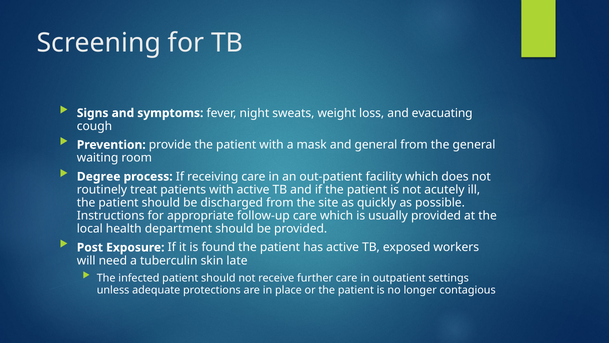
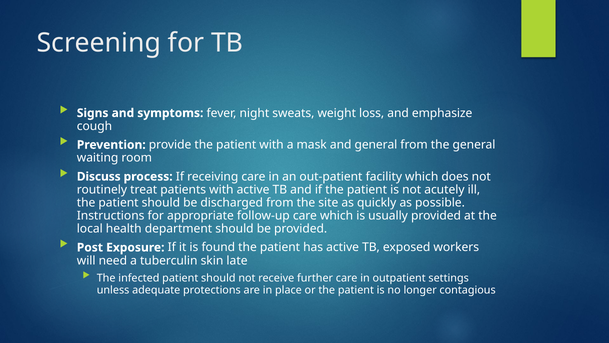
evacuating: evacuating -> emphasize (442, 113)
Degree: Degree -> Discuss (99, 176)
